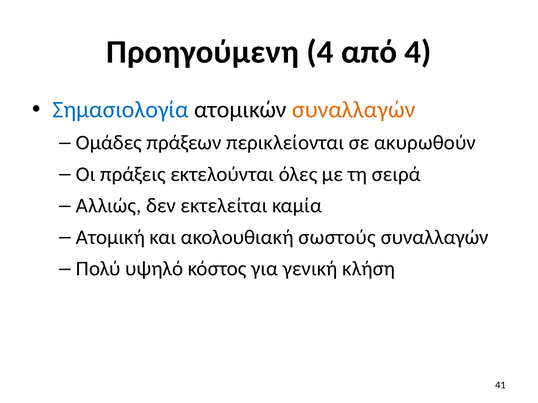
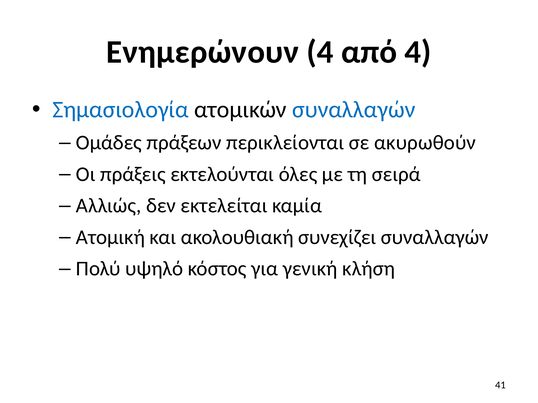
Προηγούμενη: Προηγούμενη -> Ενημερώνουν (203, 52)
συναλλαγών colour: orange -> blue (354, 110)
σωστούς: σωστούς -> συνεχίζει (337, 238)
